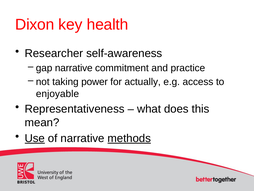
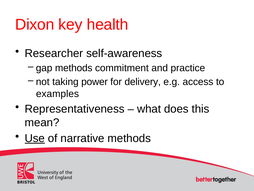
gap narrative: narrative -> methods (74, 68)
actually: actually -> delivery (143, 82)
enjoyable: enjoyable -> examples (57, 94)
methods underline: present -> none (129, 138)
